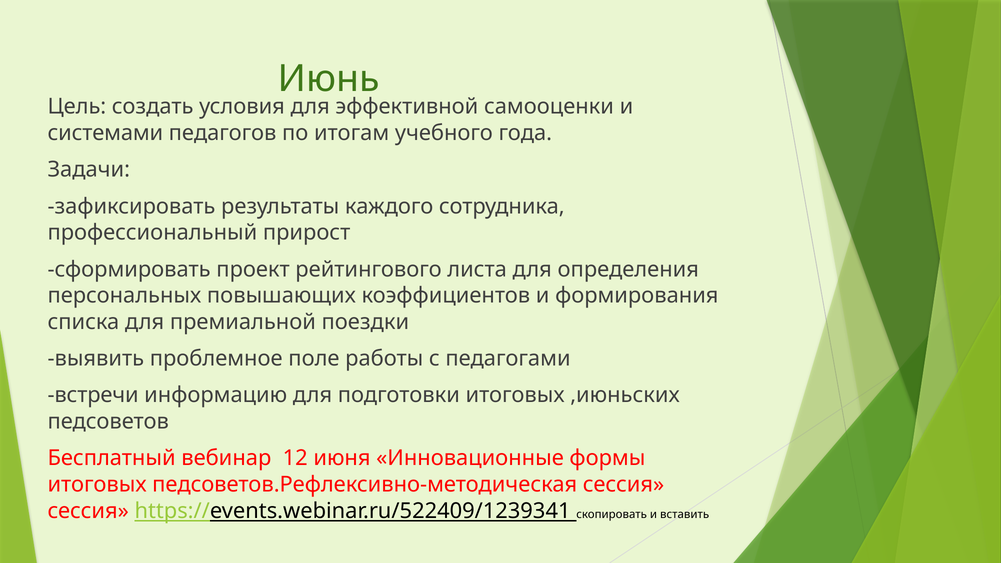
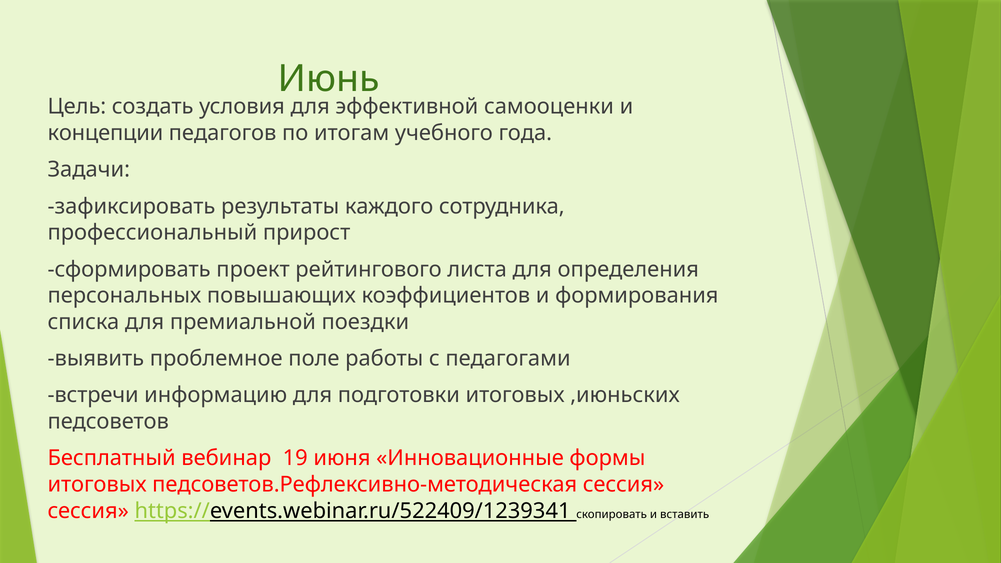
системами: системами -> концепции (105, 133)
12: 12 -> 19 (295, 458)
